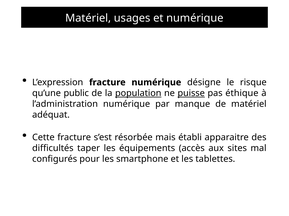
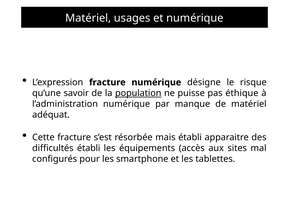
public: public -> savoir (76, 93)
puisse underline: present -> none (191, 93)
difficultés taper: taper -> établi (89, 149)
